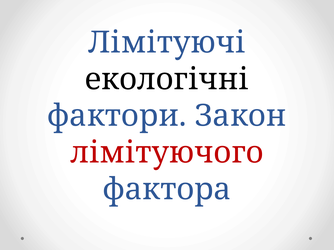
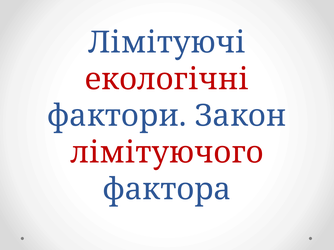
екологічні colour: black -> red (167, 79)
